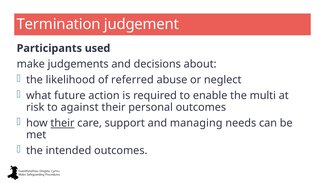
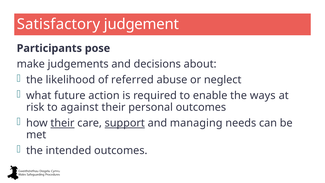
Termination: Termination -> Satisfactory (58, 24)
used: used -> pose (97, 48)
multi: multi -> ways (263, 96)
support underline: none -> present (125, 123)
